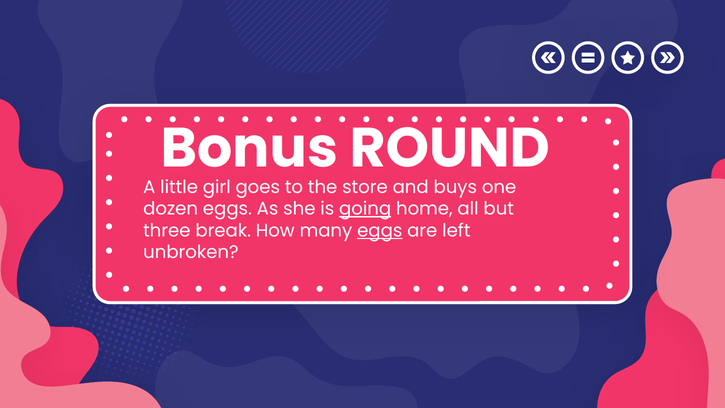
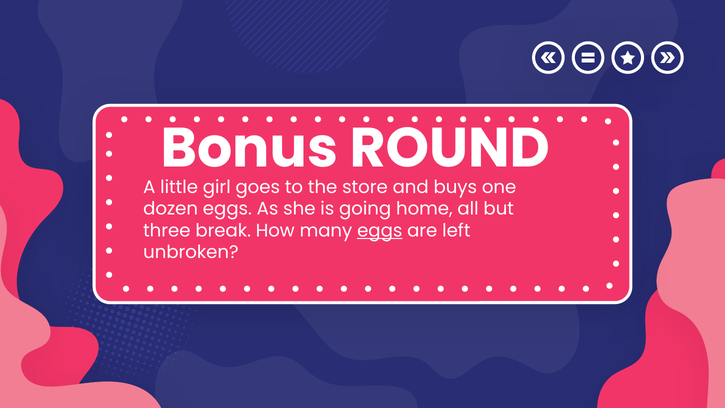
going underline: present -> none (365, 209)
